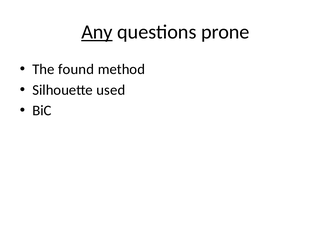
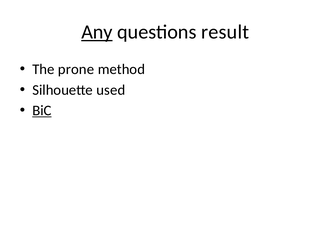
prone: prone -> result (225, 32)
found: found -> prone (76, 69)
BiC underline: none -> present (42, 111)
